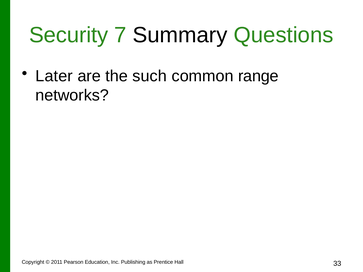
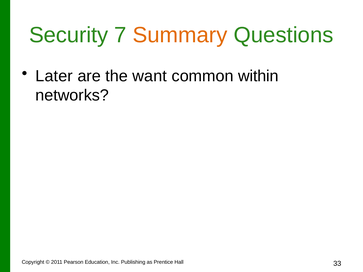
Summary colour: black -> orange (180, 35)
such: such -> want (150, 76)
range: range -> within (258, 76)
